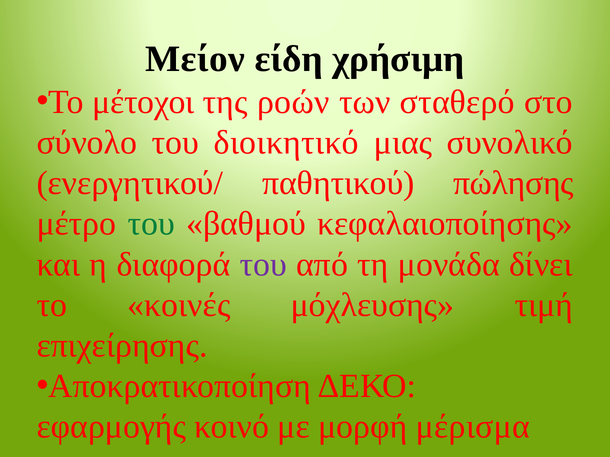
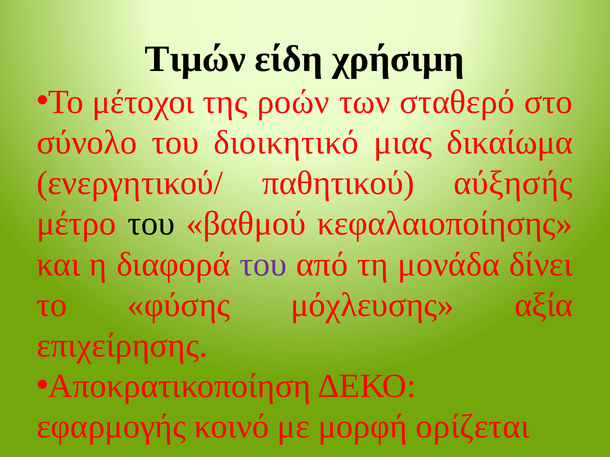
Μείον: Μείον -> Τιμών (195, 59)
συνολικό: συνολικό -> δικαίωμα (510, 143)
πώλησης: πώλησης -> αύξησής (513, 183)
του colour: green -> black (151, 224)
κοινές: κοινές -> φύσης (179, 305)
τιμή: τιμή -> αξία (544, 305)
μέρισμα: μέρισμα -> ορίζεται (473, 427)
